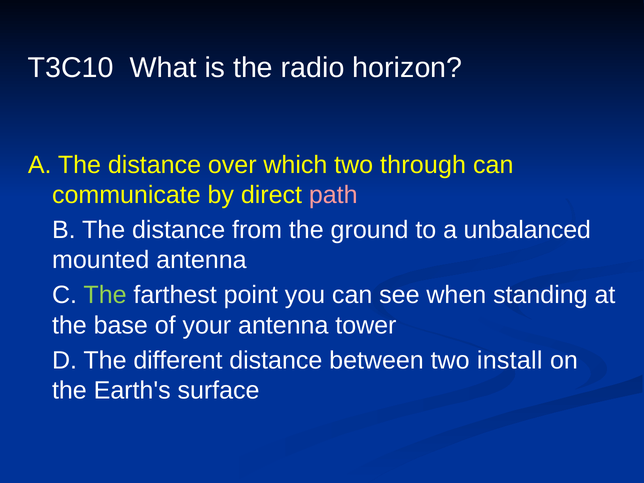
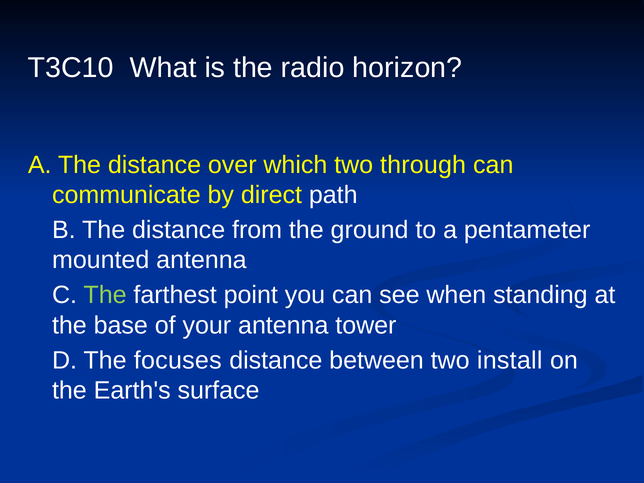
path colour: pink -> white (333, 195)
unbalanced: unbalanced -> pentameter (527, 230)
different: different -> focuses (178, 360)
